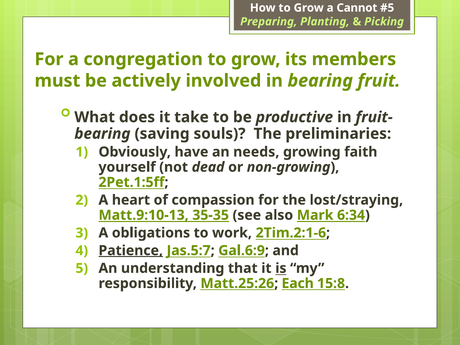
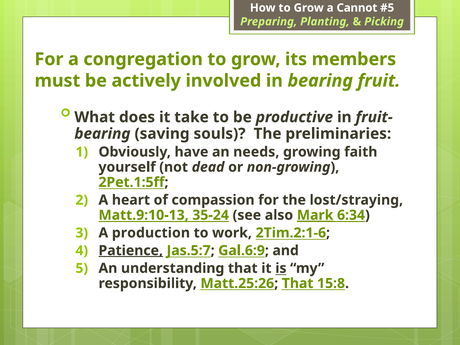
35-35: 35-35 -> 35-24 (211, 215)
Mark underline: none -> present (315, 215)
obligations: obligations -> production (151, 233)
Matt.25:26 Each: Each -> That (298, 283)
